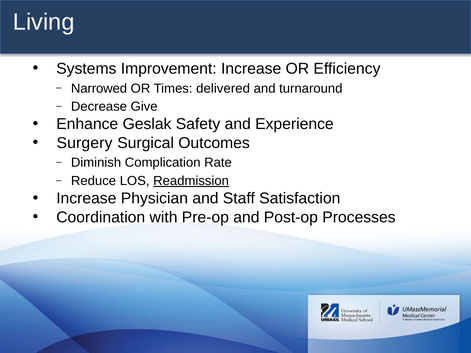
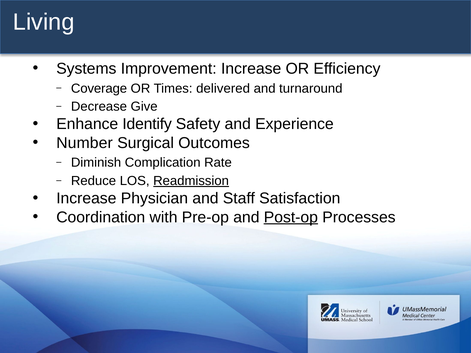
Narrowed: Narrowed -> Coverage (99, 88)
Geslak: Geslak -> Identify (147, 124)
Surgery: Surgery -> Number (85, 143)
Post-op underline: none -> present (291, 217)
